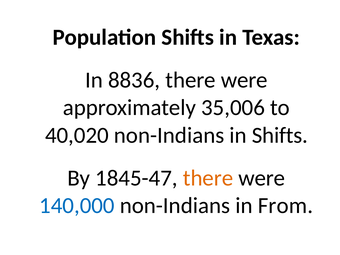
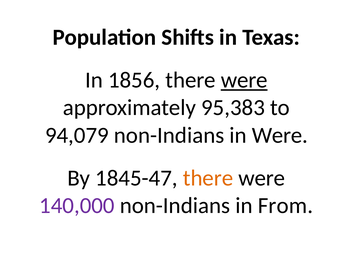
8836: 8836 -> 1856 (134, 80)
were underline: none -> present (244, 80)
35,006: 35,006 -> 95,383 (233, 108)
40,020: 40,020 -> 94,079 (77, 135)
in Shifts: Shifts -> Were (280, 135)
140,000 colour: blue -> purple (77, 206)
